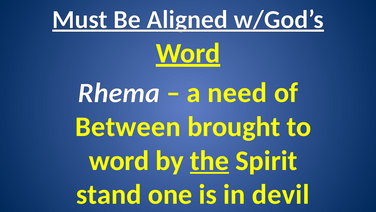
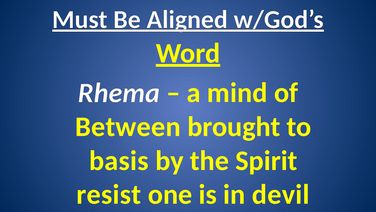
need: need -> mind (237, 93)
word: word -> basis (119, 160)
the underline: present -> none (210, 160)
stand: stand -> resist (109, 194)
